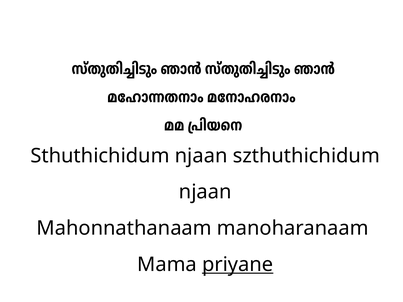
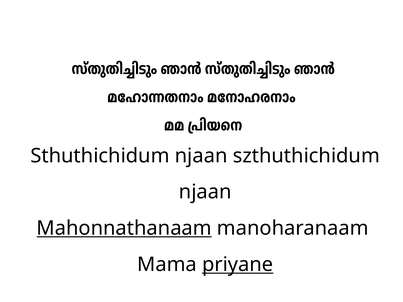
Mahonnathanaam underline: none -> present (124, 228)
